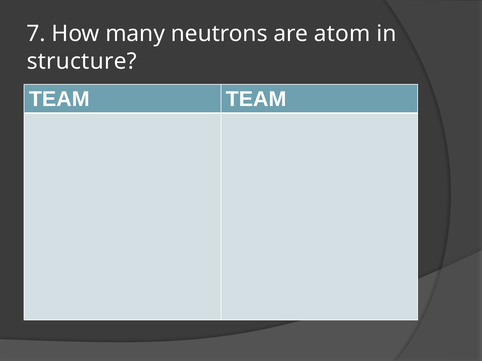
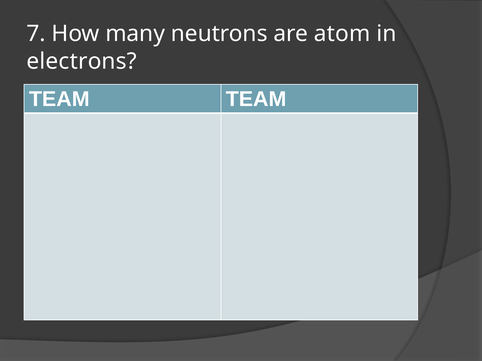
structure: structure -> electrons (82, 62)
